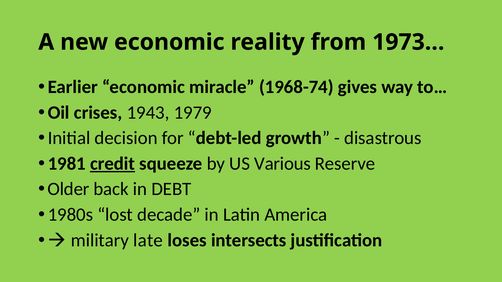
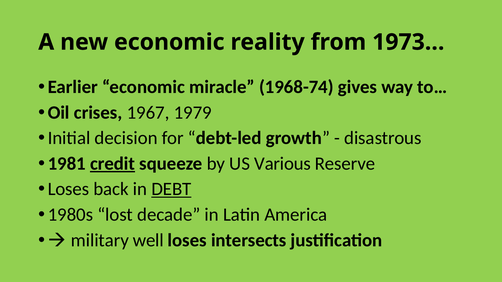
1943: 1943 -> 1967 (148, 113)
Older: Older -> Loses (68, 189)
DEBT underline: none -> present (171, 189)
late: late -> well (148, 241)
